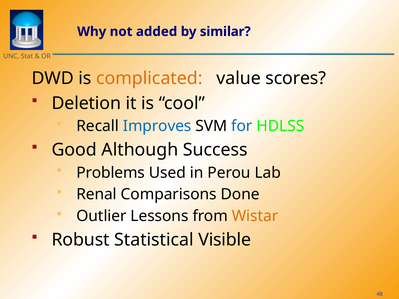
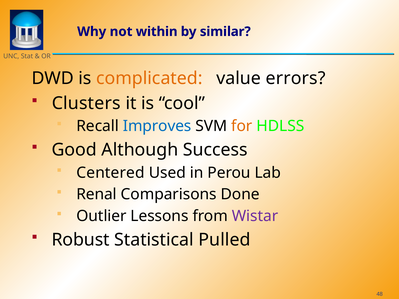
added: added -> within (157, 32)
scores: scores -> errors (296, 78)
Deletion: Deletion -> Clusters (86, 103)
for colour: blue -> orange (242, 126)
Problems: Problems -> Centered (111, 173)
Wistar colour: orange -> purple (255, 216)
Visible: Visible -> Pulled (225, 240)
